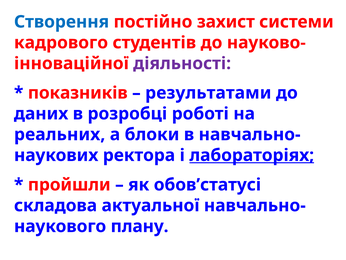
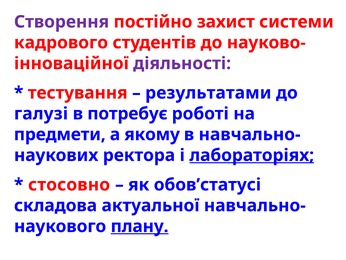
Створення colour: blue -> purple (62, 22)
показників: показників -> тестування (78, 93)
даних: даних -> галузі (41, 113)
розробці: розробці -> потребує (127, 113)
реальних: реальних -> предмети (60, 134)
блоки: блоки -> якому (152, 134)
пройшли: пройшли -> стосовно (69, 184)
плану underline: none -> present (140, 226)
